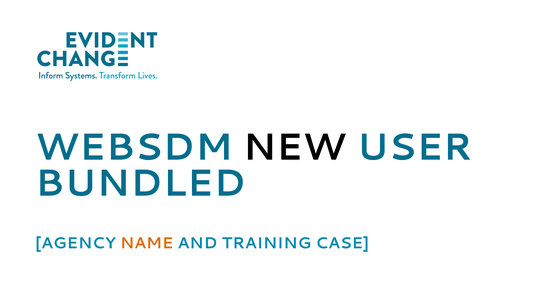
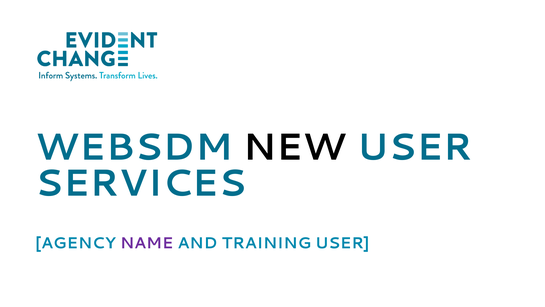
BUNDLED: BUNDLED -> SERVICES (141, 183)
NAME colour: orange -> purple (147, 243)
TRAINING CASE: CASE -> USER (343, 243)
